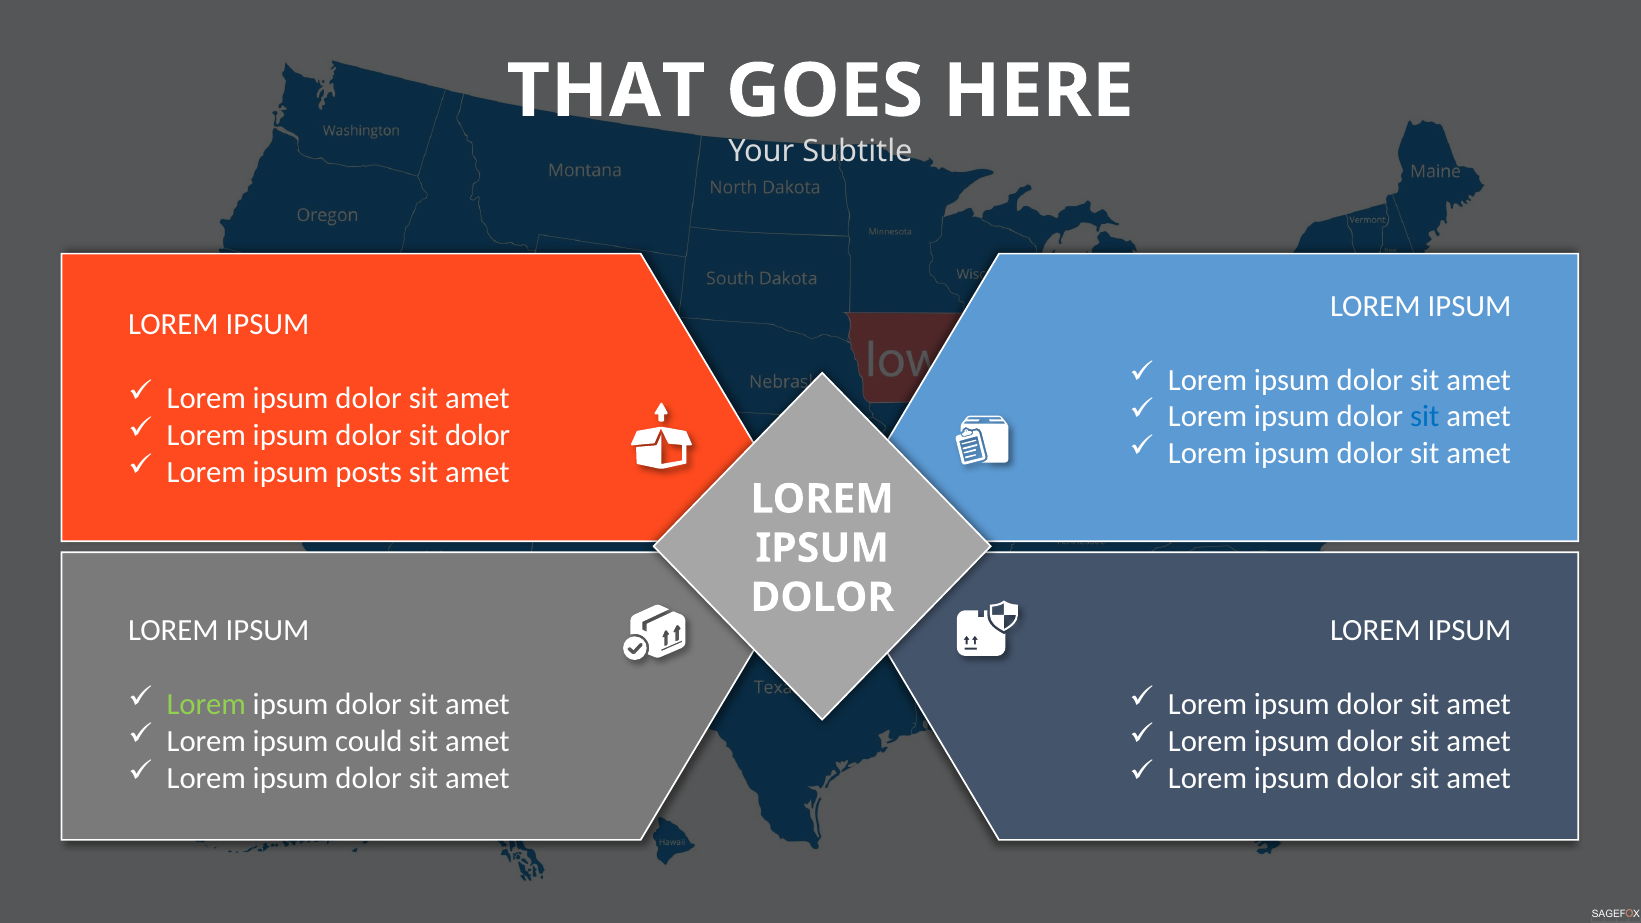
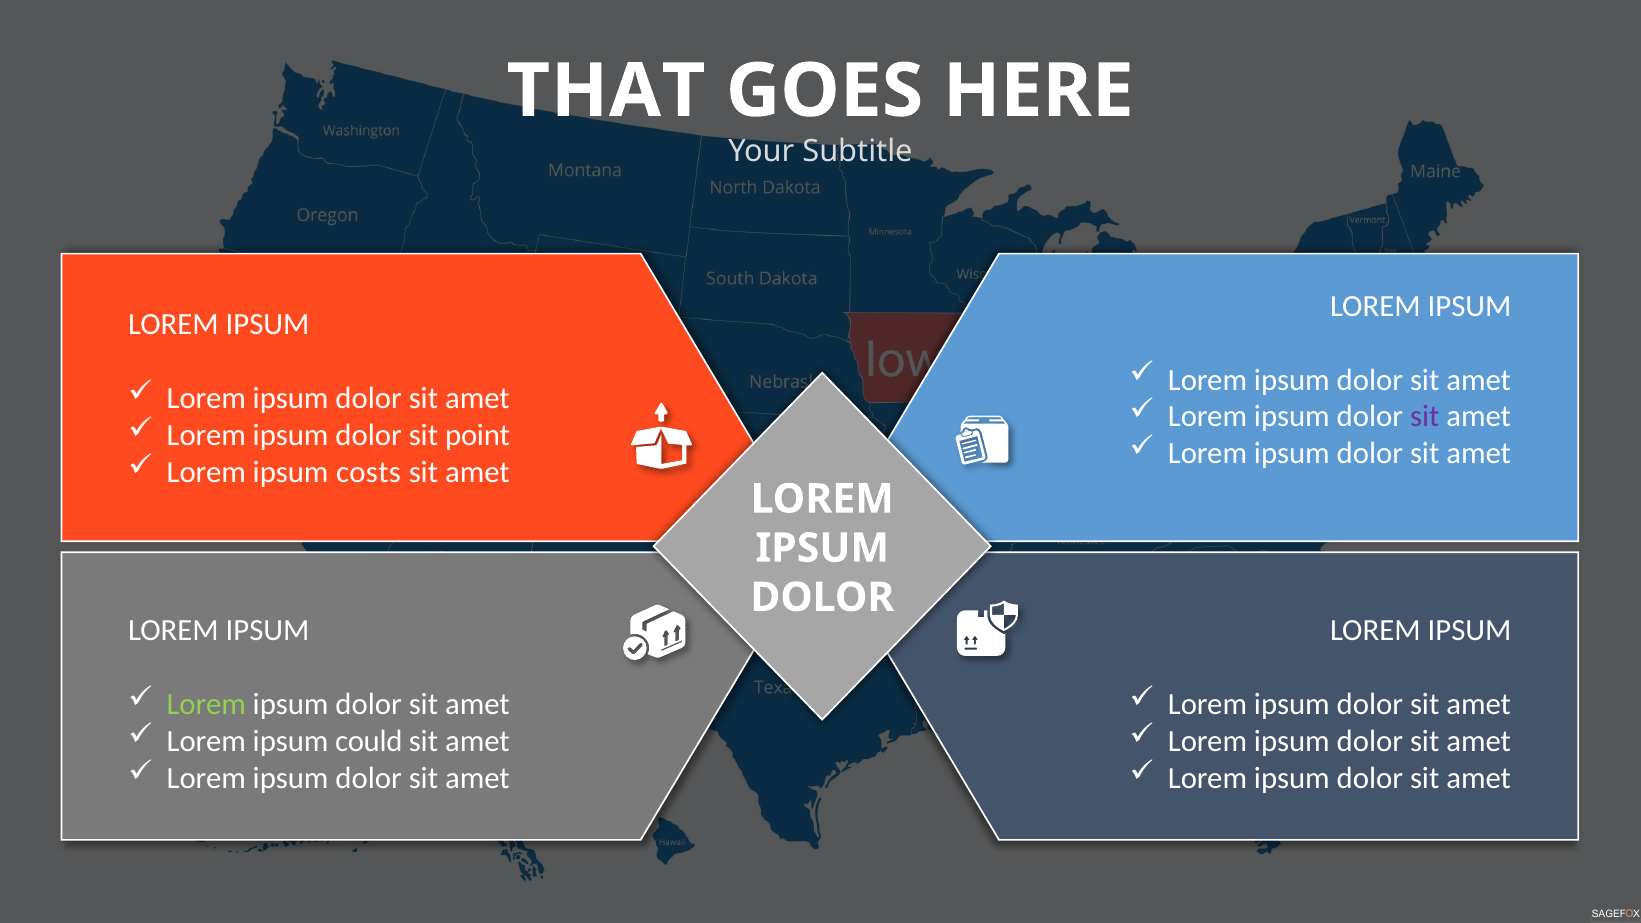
sit colour: blue -> purple (1425, 417)
sit dolor: dolor -> point (478, 435)
posts: posts -> costs (368, 472)
